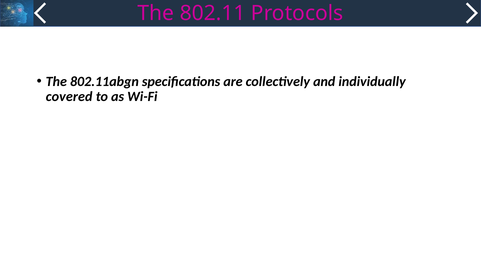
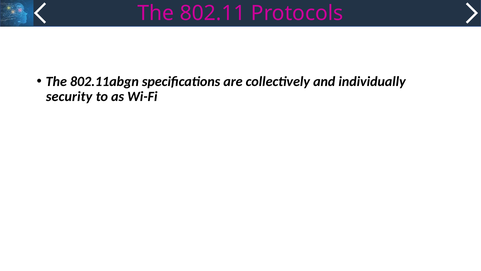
covered: covered -> security (69, 96)
